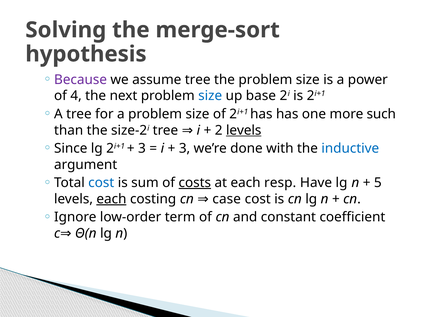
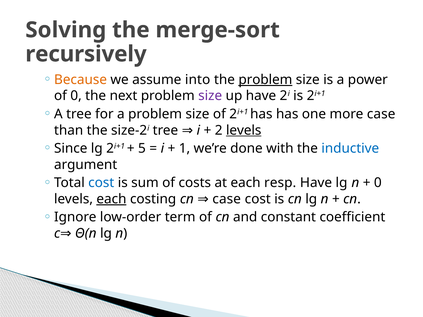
hypothesis: hypothesis -> recursively (86, 54)
Because colour: purple -> orange (81, 80)
assume tree: tree -> into (198, 80)
problem underline: none -> present (265, 80)
of 4: 4 -> 0 (76, 96)
size colour: blue -> purple (210, 96)
up base: base -> have (261, 96)
more such: such -> case (381, 114)
3: 3 -> 5 (142, 149)
3: 3 -> 1 (185, 149)
costs underline: present -> none (195, 183)
5: 5 -> 0 (378, 183)
